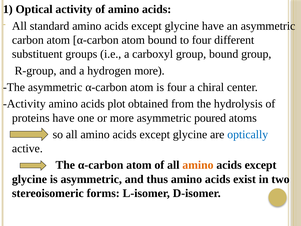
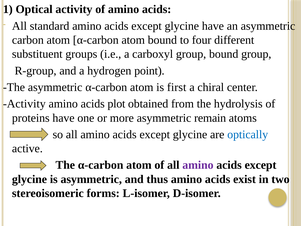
hydrogen more: more -> point (149, 71)
is four: four -> first (177, 87)
poured: poured -> remain (210, 118)
amino colour: orange -> purple (198, 165)
